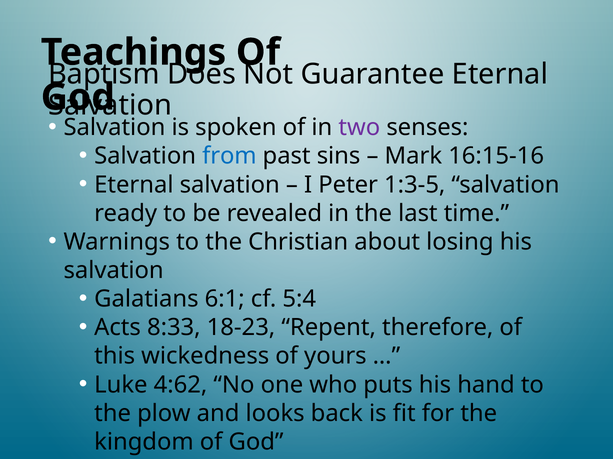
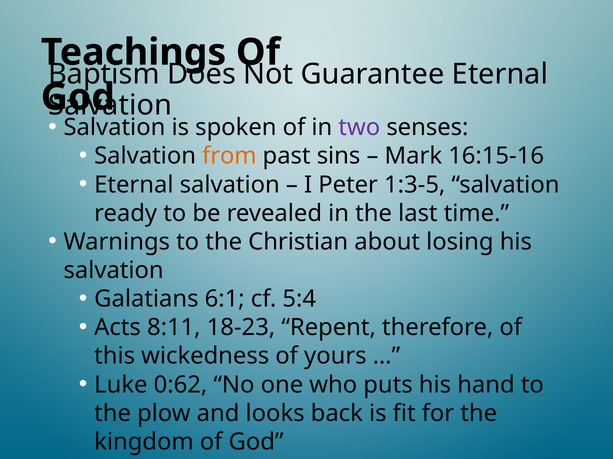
from colour: blue -> orange (229, 156)
8:33: 8:33 -> 8:11 (174, 328)
4:62: 4:62 -> 0:62 (180, 385)
